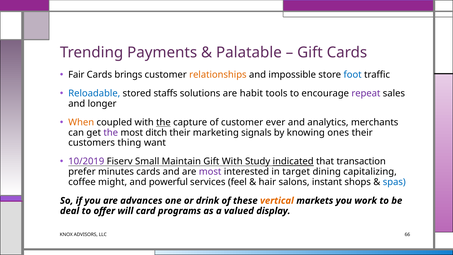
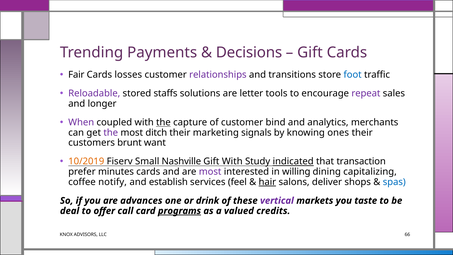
Palatable: Palatable -> Decisions (249, 52)
brings: brings -> losses (128, 75)
relationships colour: orange -> purple (218, 75)
impossible: impossible -> transitions (292, 75)
Reloadable colour: blue -> purple (94, 93)
habit: habit -> letter (251, 93)
When colour: orange -> purple (81, 122)
ever: ever -> bind (276, 122)
thing: thing -> brunt (129, 143)
10/2019 colour: purple -> orange (86, 161)
Maintain: Maintain -> Nashville (181, 161)
target: target -> willing (296, 172)
might: might -> notify (113, 182)
powerful: powerful -> establish (168, 182)
hair underline: none -> present (267, 182)
instant: instant -> deliver (327, 182)
vertical colour: orange -> purple (277, 201)
work: work -> taste (366, 201)
will: will -> call (125, 211)
programs underline: none -> present (179, 211)
display: display -> credits (273, 211)
